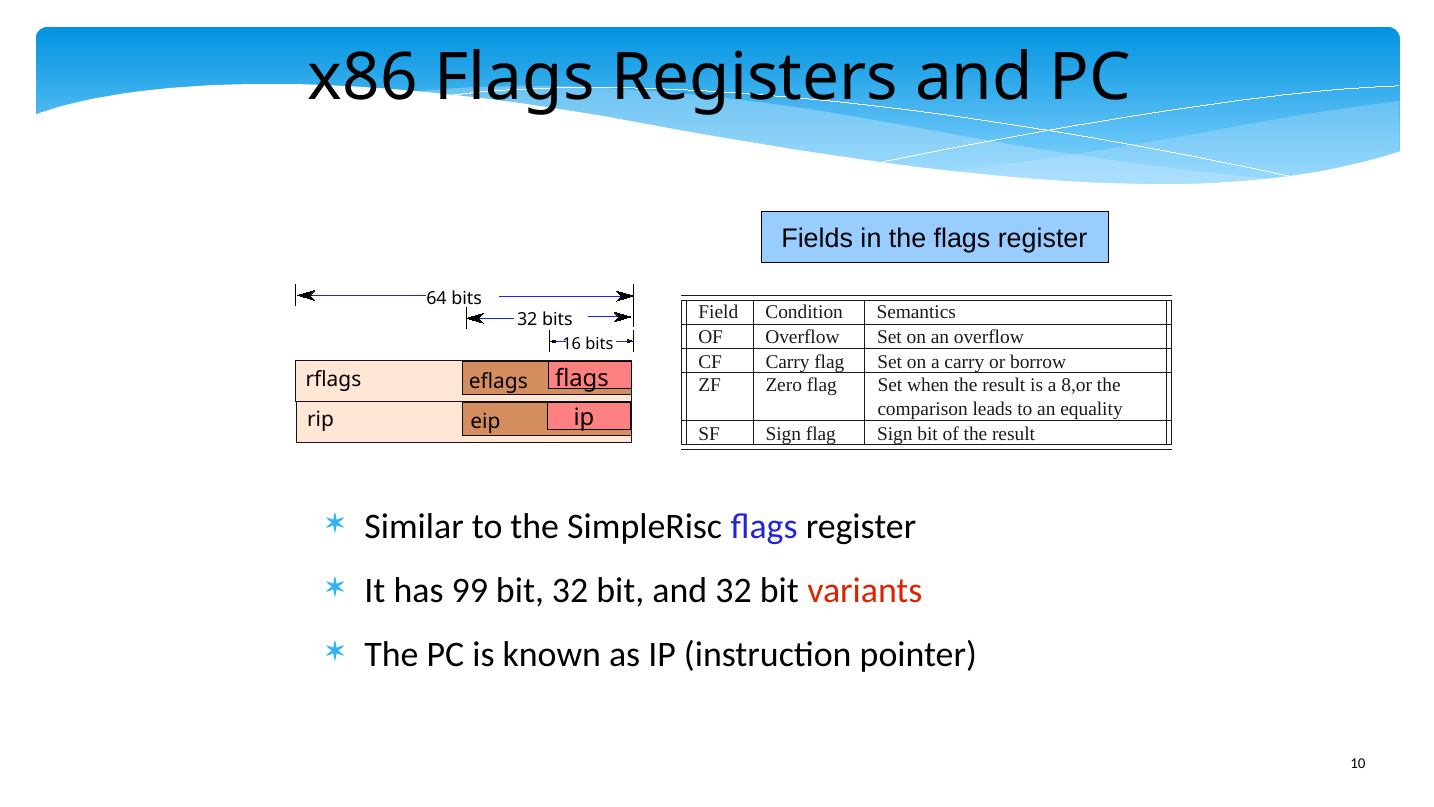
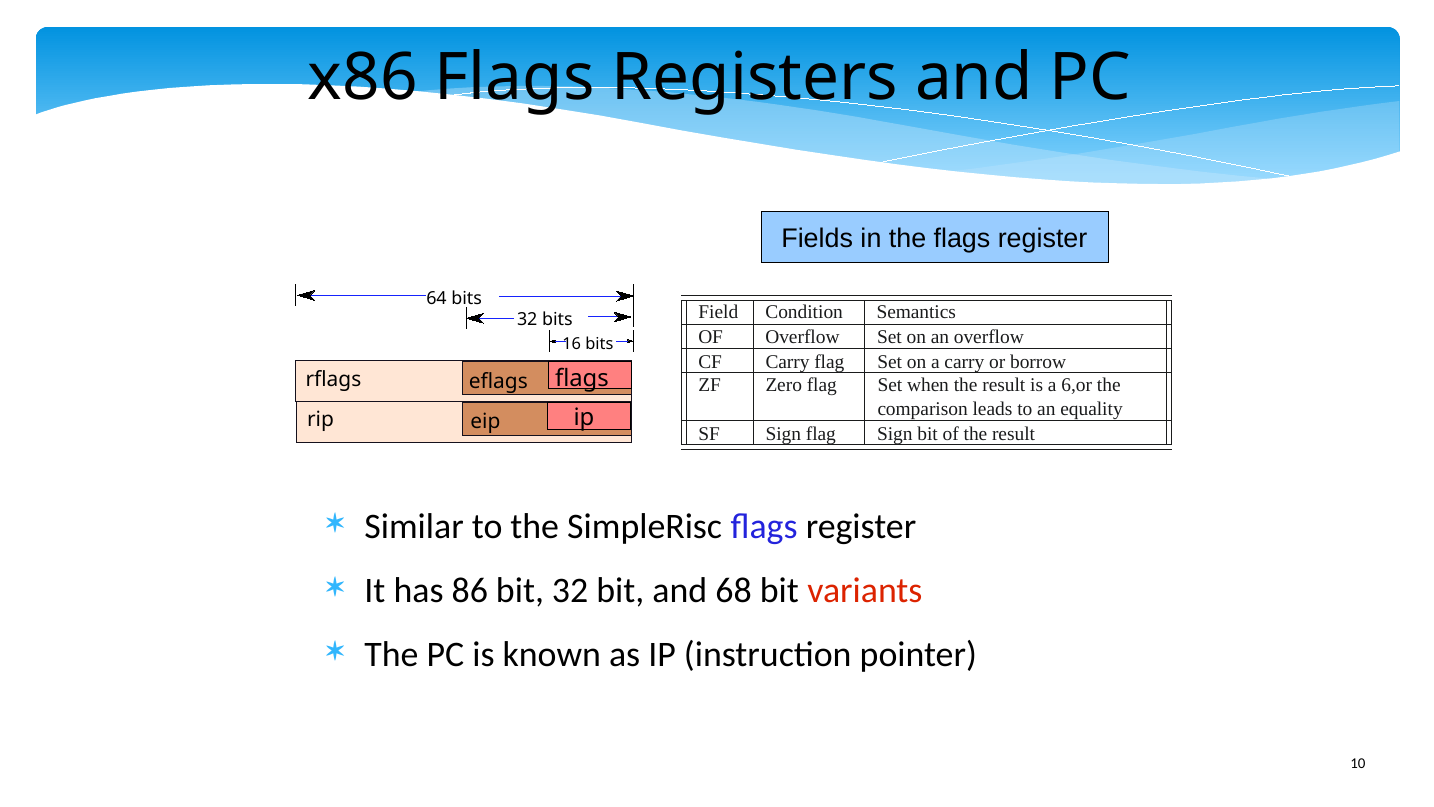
8,or: 8,or -> 6,or (1077, 385)
99: 99 -> 86 (470, 590)
and 32: 32 -> 68 (734, 590)
